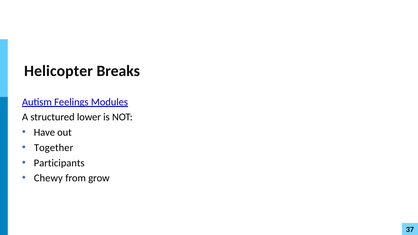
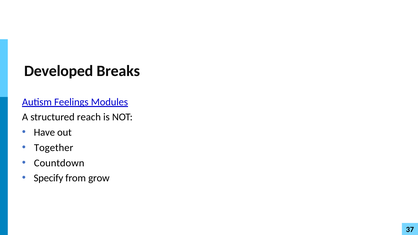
Helicopter: Helicopter -> Developed (59, 71)
lower: lower -> reach (89, 117)
Participants: Participants -> Countdown (59, 163)
Chewy: Chewy -> Specify (48, 178)
